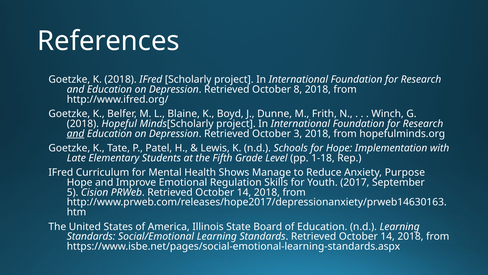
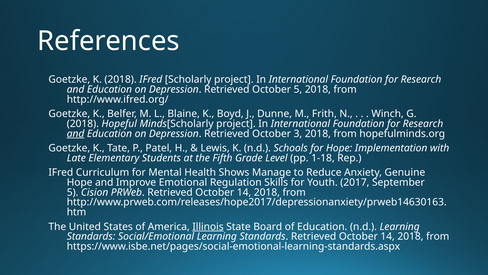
October 8: 8 -> 5 (298, 89)
Purpose: Purpose -> Genuine (405, 172)
Illinois underline: none -> present (208, 226)
